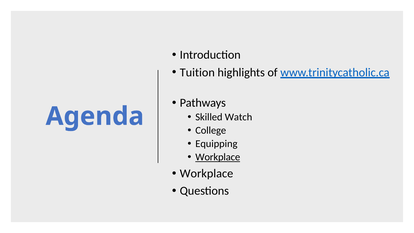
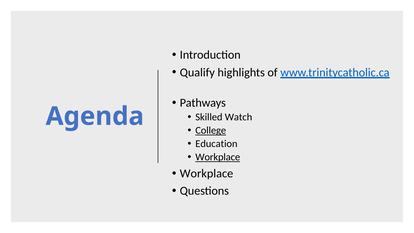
Tuition: Tuition -> Qualify (197, 72)
College underline: none -> present (211, 130)
Equipping: Equipping -> Education (216, 144)
